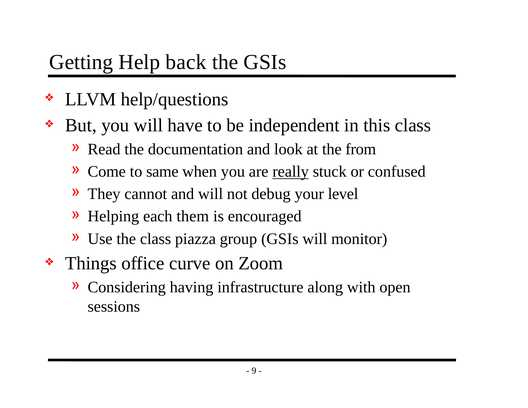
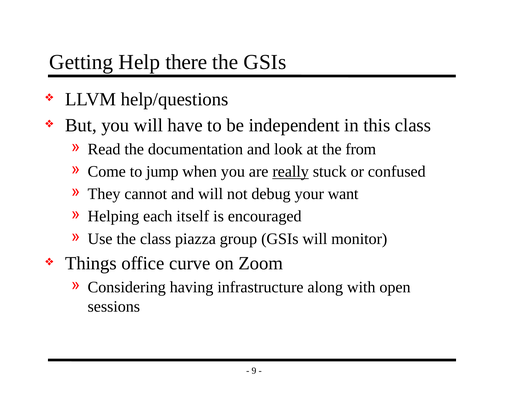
back: back -> there (186, 62)
same: same -> jump (162, 172)
level: level -> want (343, 194)
them: them -> itself (193, 216)
